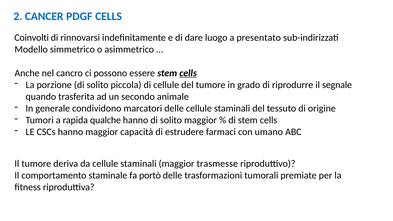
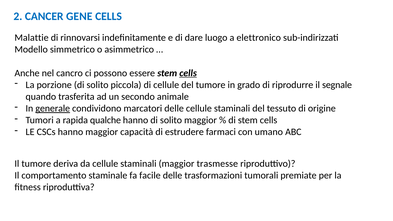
PDGF: PDGF -> GENE (79, 16)
Coinvolti: Coinvolti -> Malattie (32, 38)
presentato: presentato -> elettronico (259, 38)
generale underline: none -> present (53, 108)
portò: portò -> facile (150, 175)
